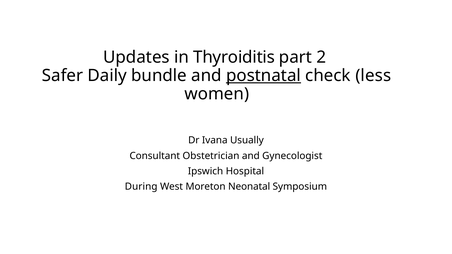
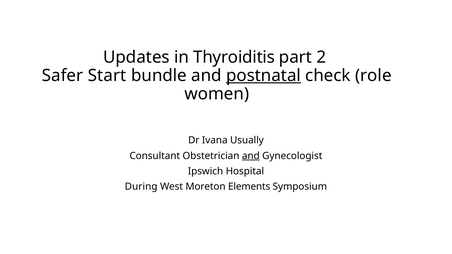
Daily: Daily -> Start (107, 76)
less: less -> role (373, 76)
and underline: none -> present (251, 156)
Neonatal: Neonatal -> Elements (249, 187)
